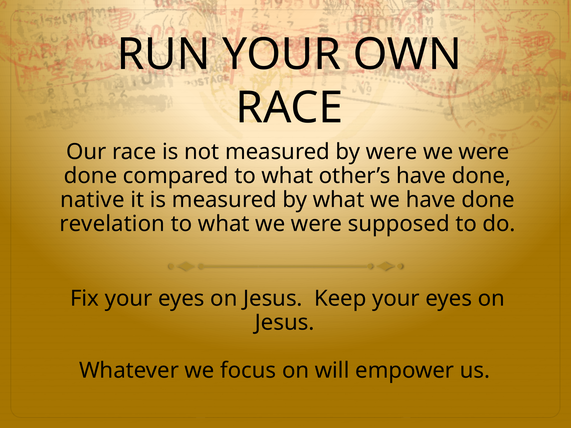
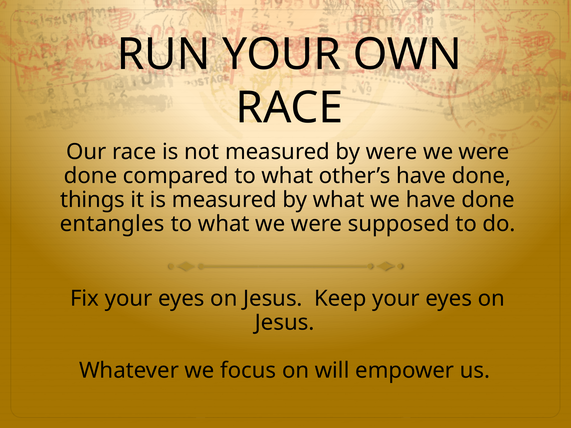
native: native -> things (93, 200)
revelation: revelation -> entangles (112, 224)
